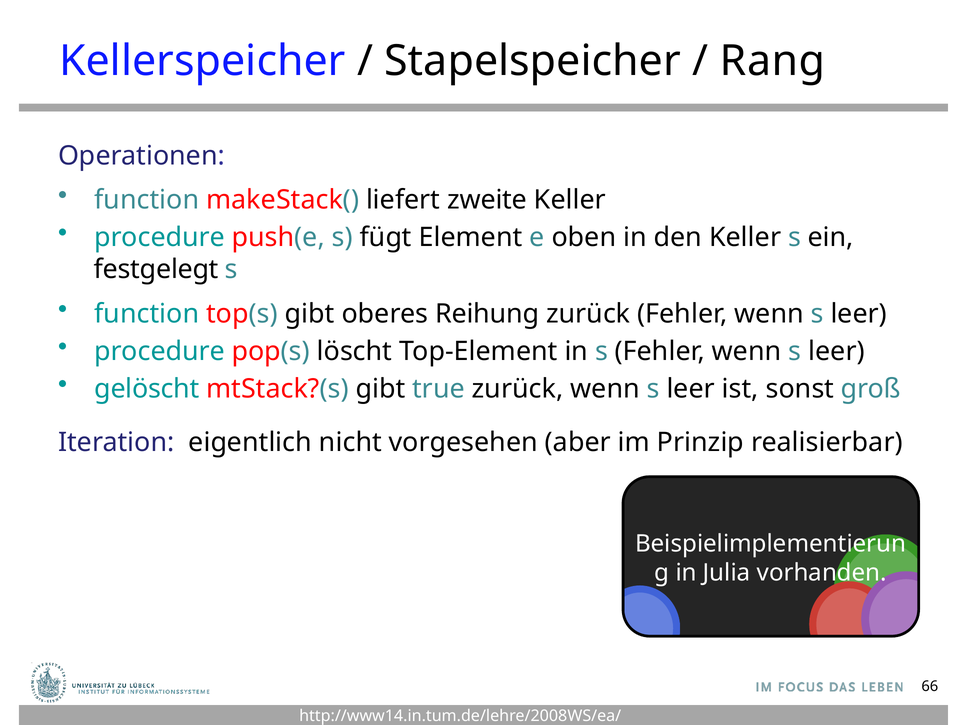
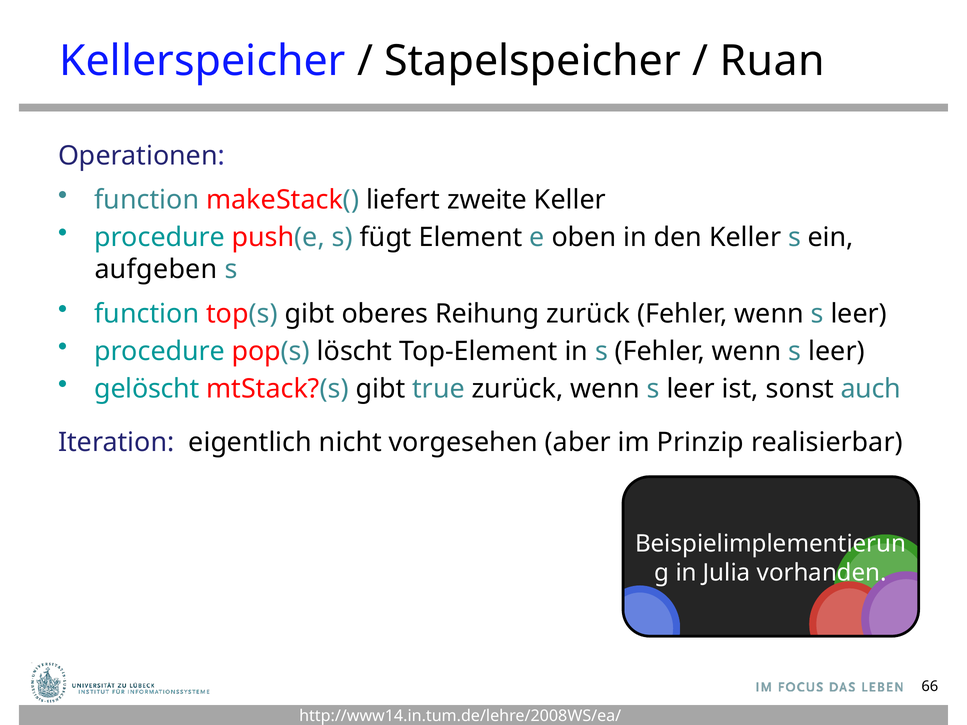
Rang: Rang -> Ruan (772, 61)
festgelegt: festgelegt -> aufgeben (156, 270)
groß: groß -> auch (871, 389)
